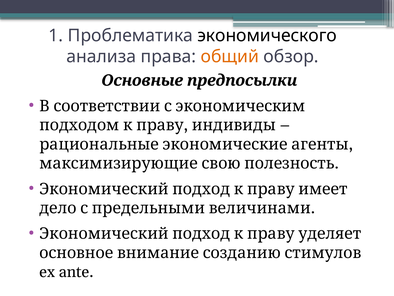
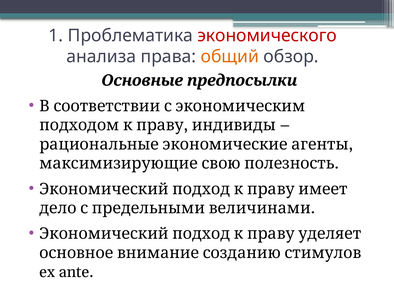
экономического colour: black -> red (267, 35)
